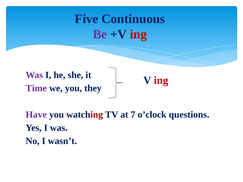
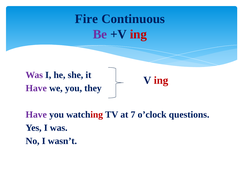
Five: Five -> Fire (86, 19)
Time: Time -> Have (36, 88)
